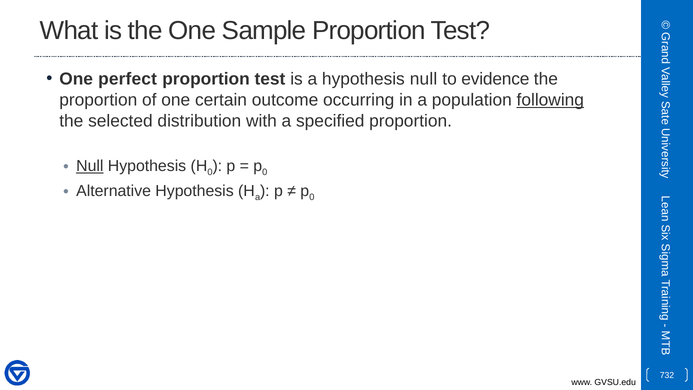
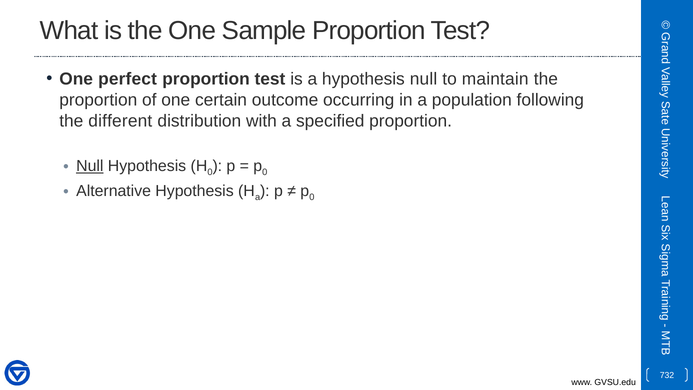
evidence: evidence -> maintain (495, 79)
following underline: present -> none (550, 100)
selected: selected -> different (120, 121)
